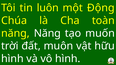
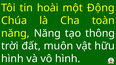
luôn: luôn -> hoài (48, 8)
muốn: muốn -> thông (100, 33)
